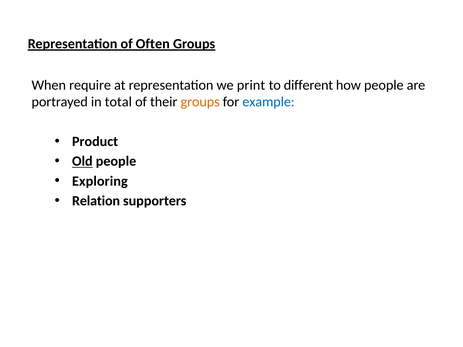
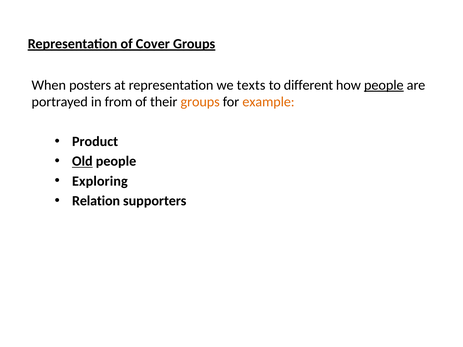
Often: Often -> Cover (153, 44)
require: require -> posters (90, 85)
print: print -> texts (251, 85)
people underline: none -> present (384, 85)
total: total -> from (118, 102)
example colour: blue -> orange (268, 102)
